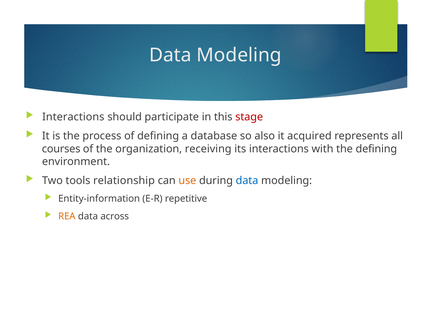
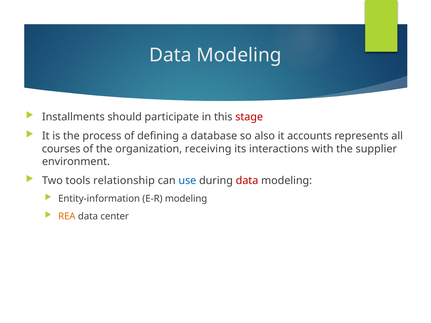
Interactions: Interactions -> Installments (73, 117)
acquired: acquired -> accounts (309, 136)
the defining: defining -> supplier (376, 149)
use colour: orange -> blue (187, 181)
data colour: blue -> red (247, 181)
E-R repetitive: repetitive -> modeling (186, 199)
across: across -> center (115, 216)
